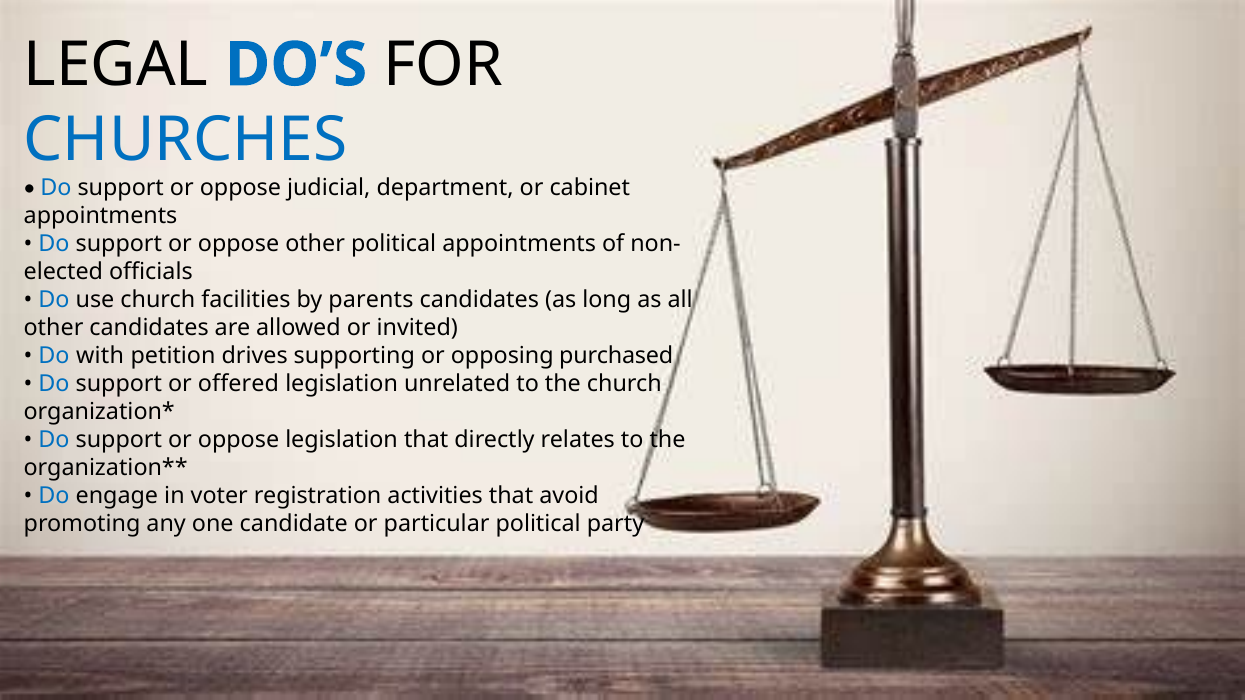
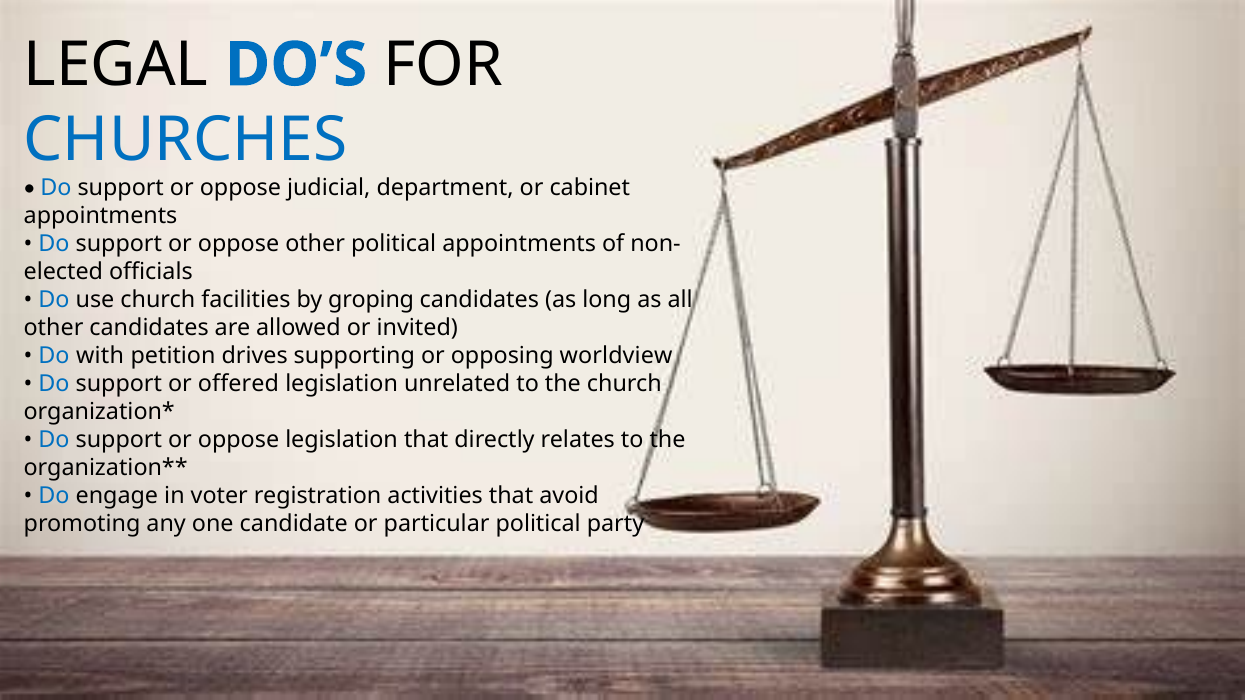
parents: parents -> groping (371, 300)
purchased: purchased -> worldview (616, 356)
